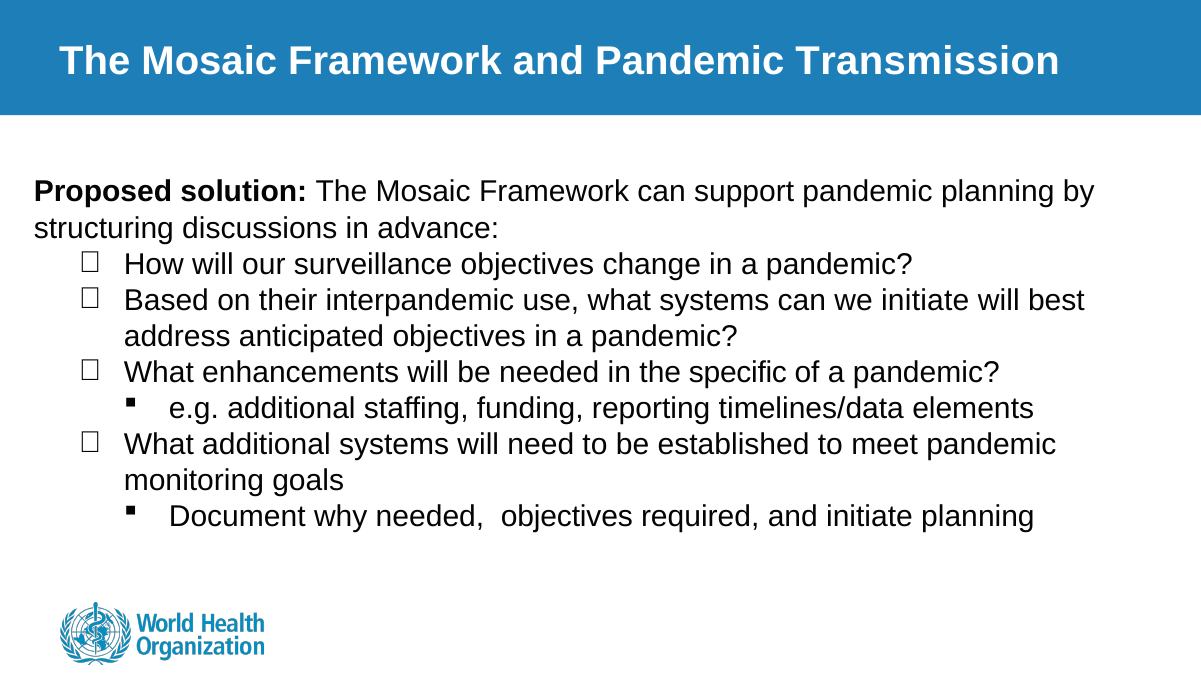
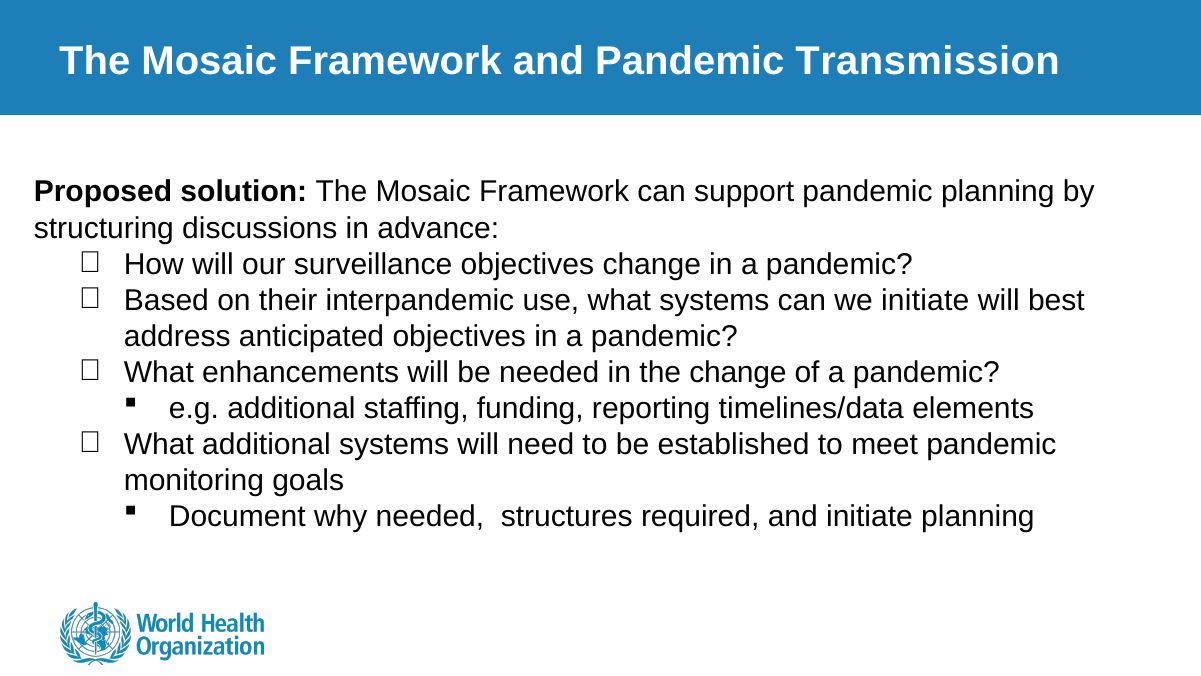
the specific: specific -> change (738, 372)
needed objectives: objectives -> structures (567, 516)
